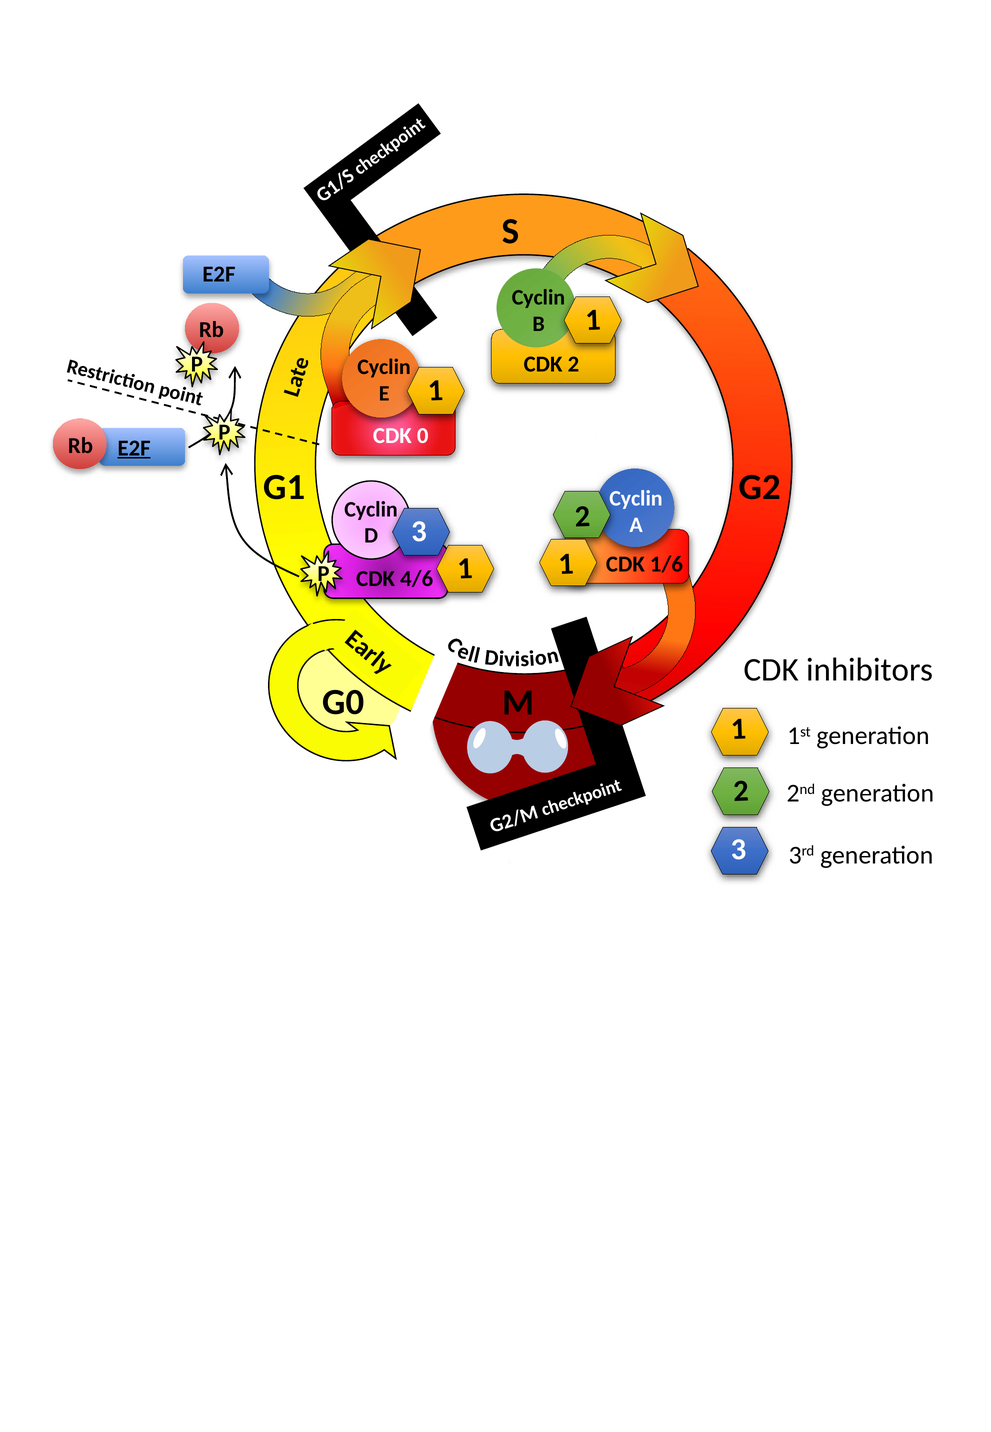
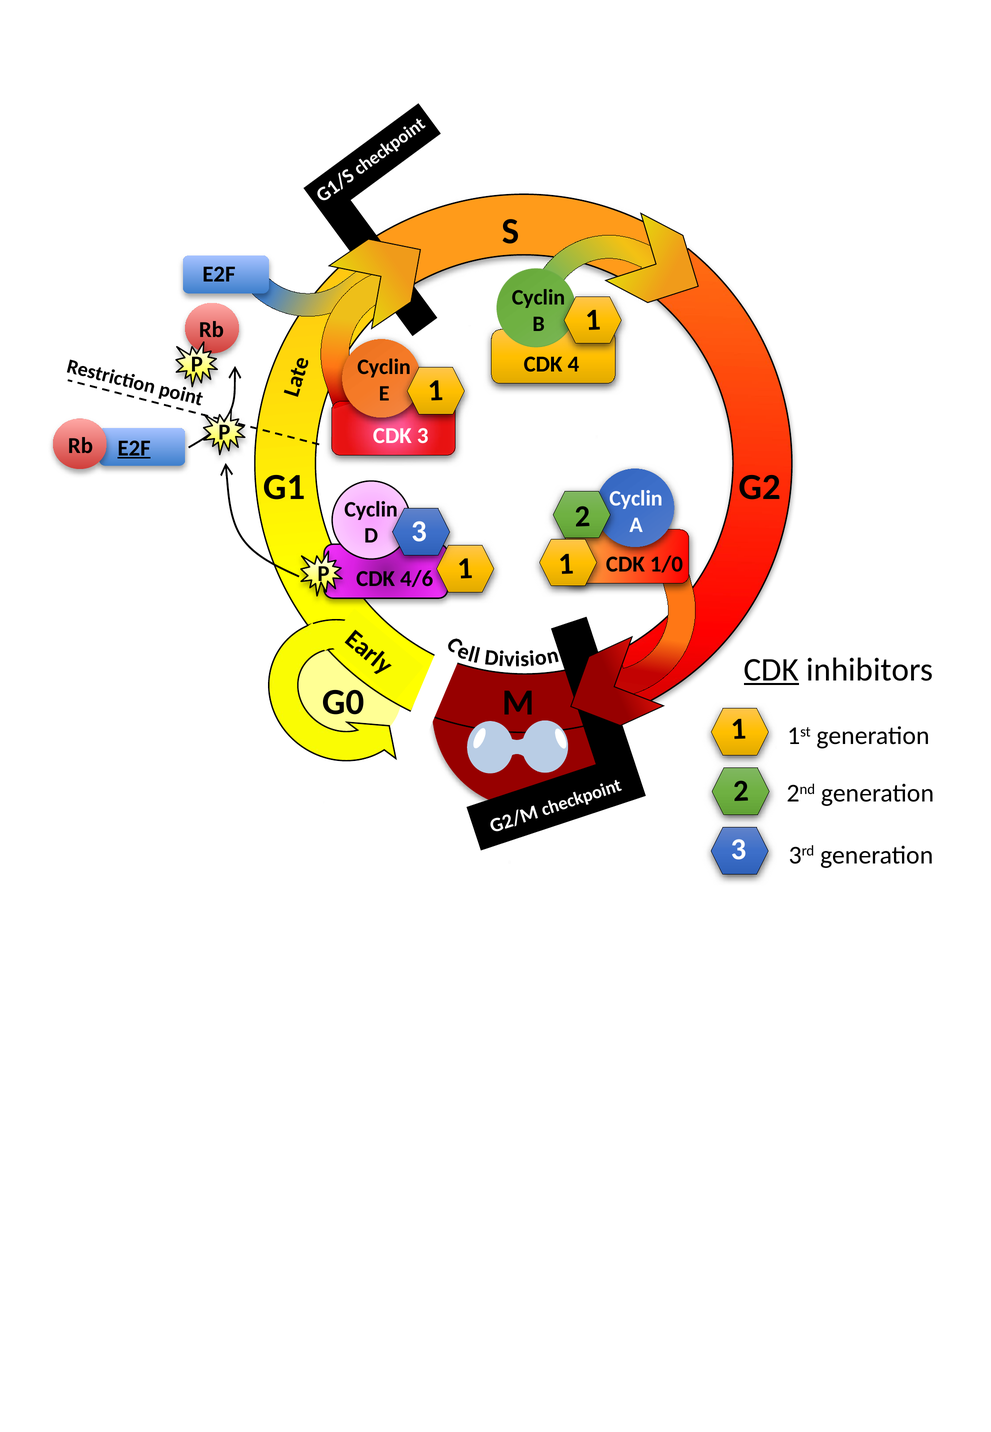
CDK 2: 2 -> 4 (573, 364)
CDK 0: 0 -> 3 (423, 436)
1/6: 1/6 -> 1/0 (666, 564)
CDK underline: none -> present (771, 669)
